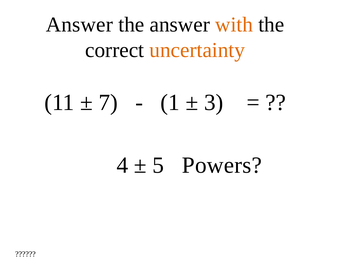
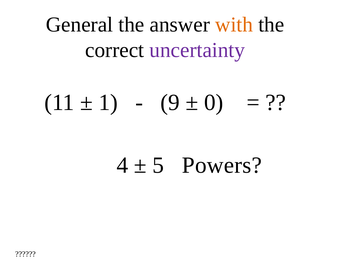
Answer: Answer -> General (79, 25)
uncertainty colour: orange -> purple (197, 50)
7: 7 -> 1 (108, 102)
1: 1 -> 9 (170, 102)
3: 3 -> 0 (214, 102)
